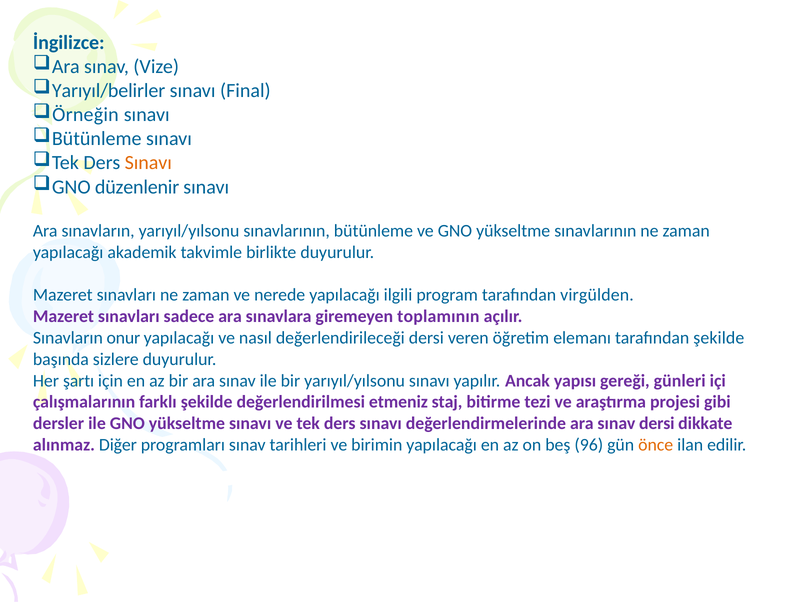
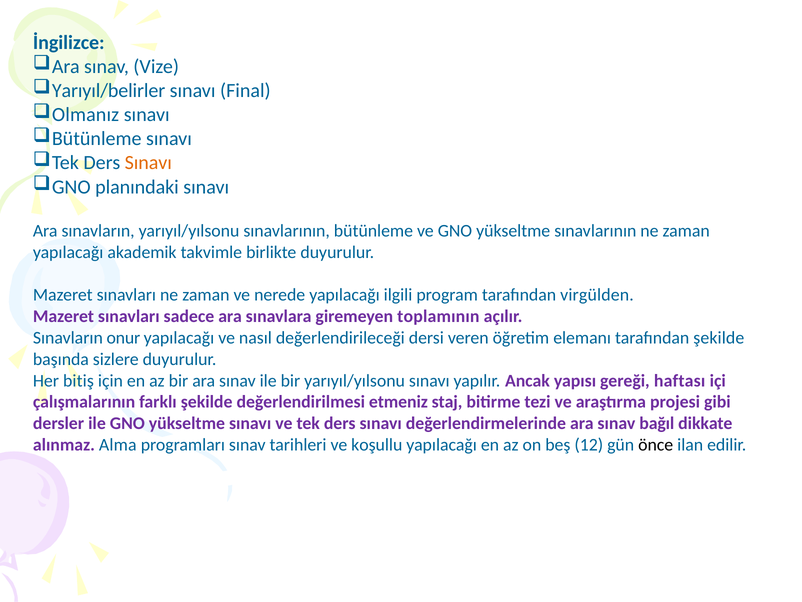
Örneğin: Örneğin -> Olmanız (86, 115)
düzenlenir: düzenlenir -> planındaki (137, 187)
şartı: şartı -> bitiş (78, 380)
günleri: günleri -> haftası (680, 380)
sınav dersi: dersi -> bağıl (657, 423)
Diğer: Diğer -> Alma (118, 444)
birimin: birimin -> koşullu (377, 444)
96: 96 -> 12 (589, 444)
önce colour: orange -> black (656, 444)
